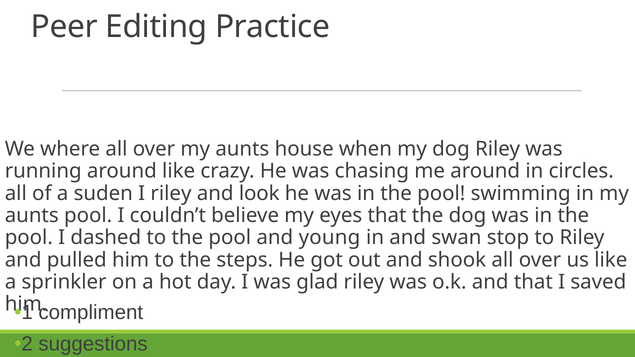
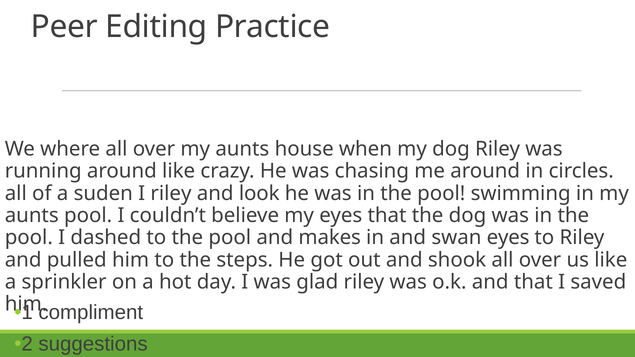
young: young -> makes (330, 238)
swan stop: stop -> eyes (508, 238)
